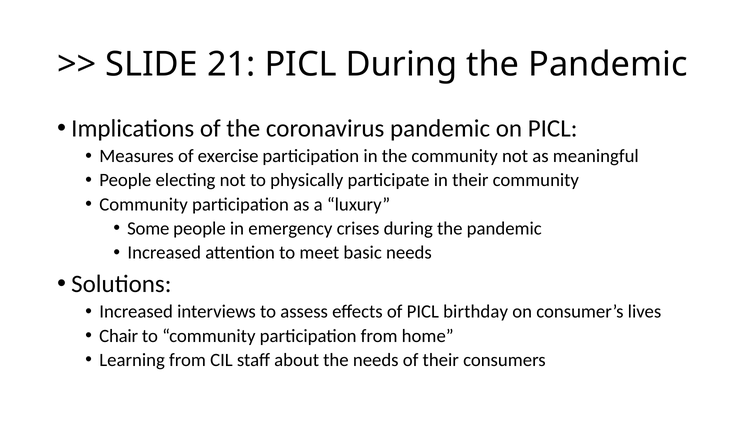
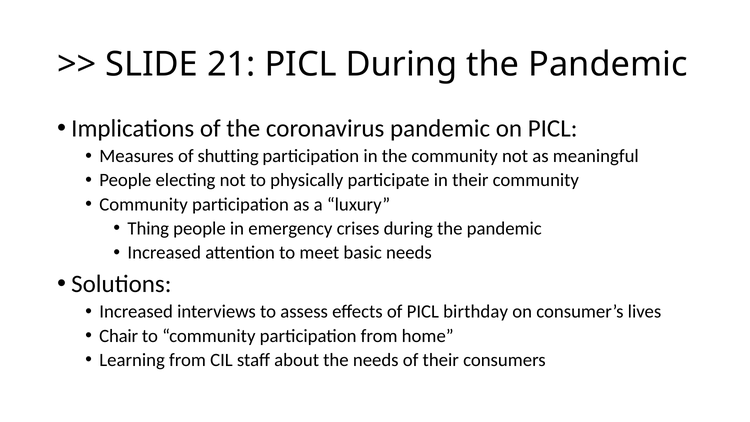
exercise: exercise -> shutting (228, 156)
Some: Some -> Thing (148, 228)
